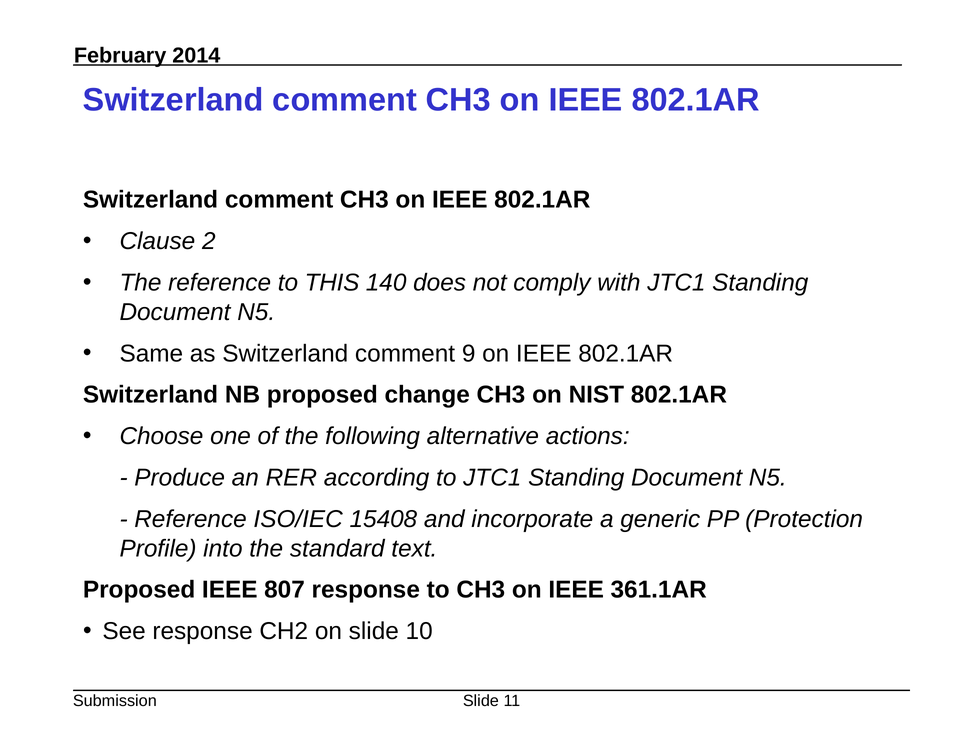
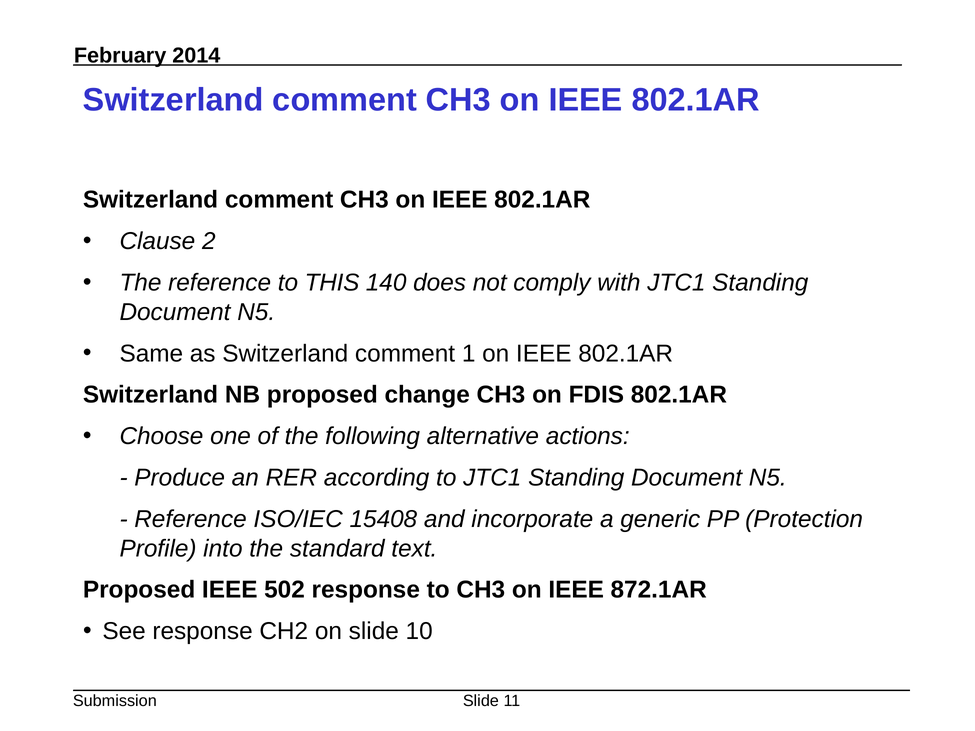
9: 9 -> 1 (469, 354)
NIST: NIST -> FDIS (596, 395)
807: 807 -> 502 (284, 590)
361.1AR: 361.1AR -> 872.1AR (659, 590)
